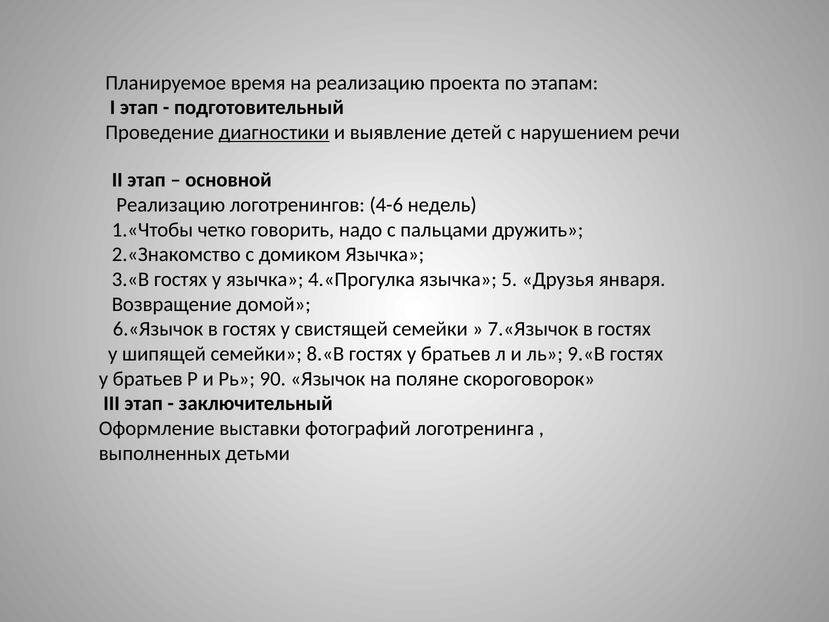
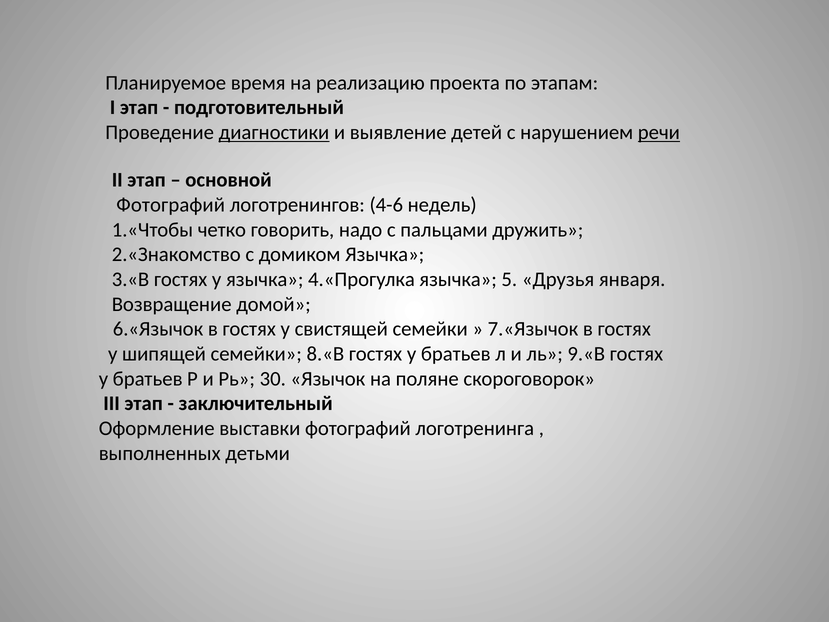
речи underline: none -> present (659, 132)
Реализацию: Реализацию -> Фотографий (171, 205)
90: 90 -> 30 (273, 379)
